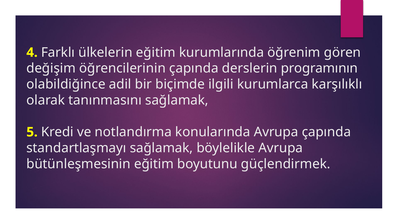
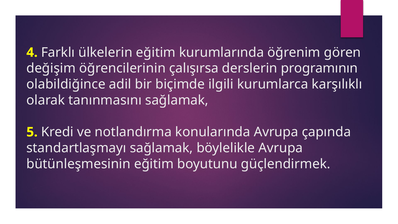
öğrencilerinin çapında: çapında -> çalışırsa (194, 68)
